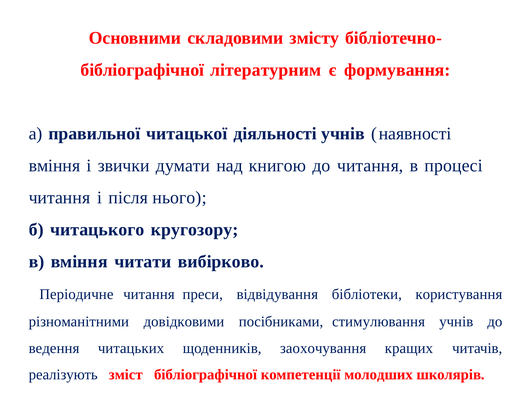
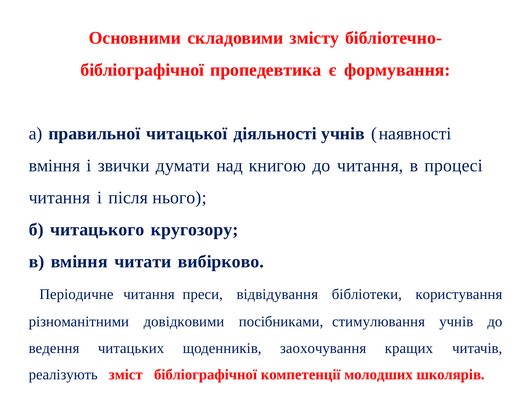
літературним: літературним -> пропедевтика (266, 70)
